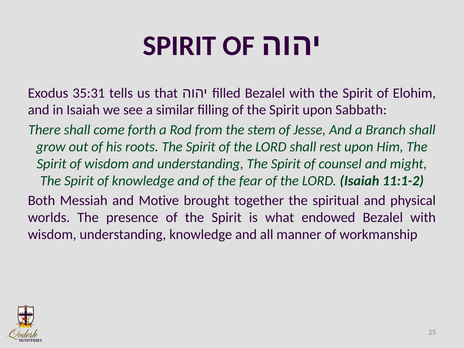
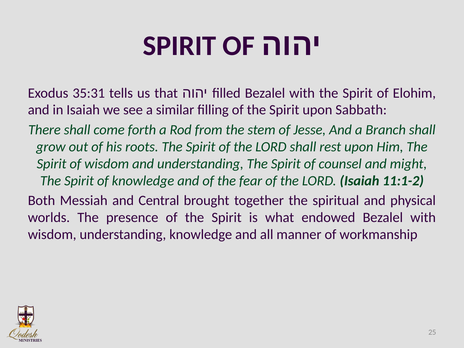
Motive: Motive -> Central (159, 201)
